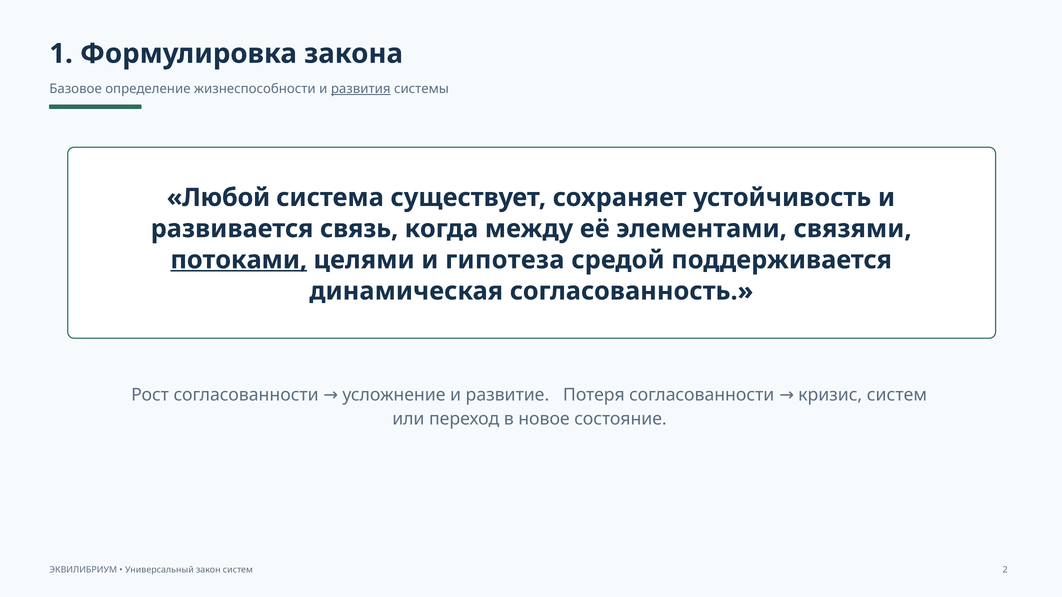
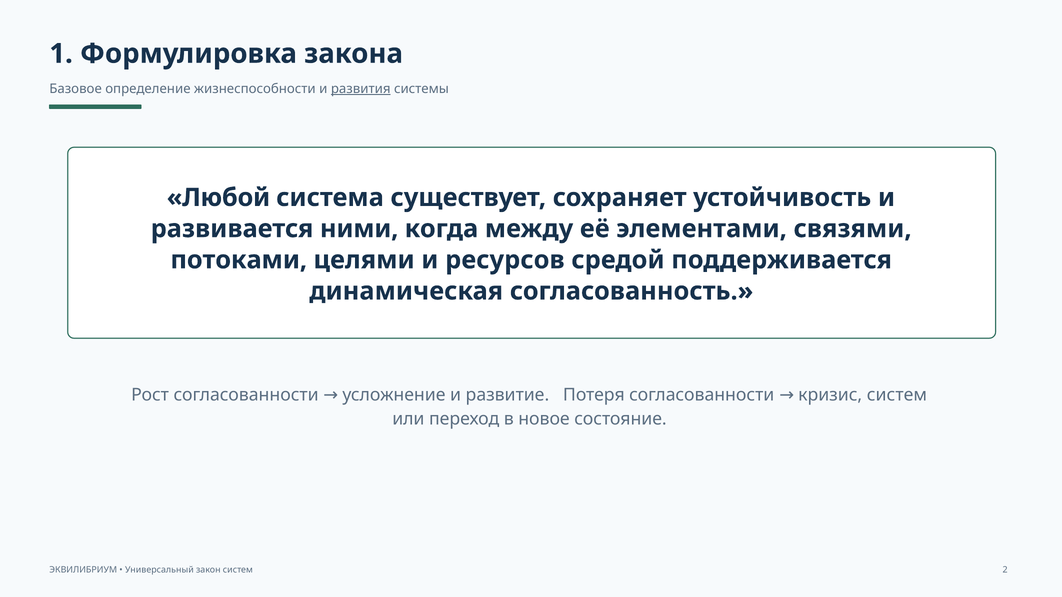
связь: связь -> ними (359, 229)
потоками underline: present -> none (239, 260)
гипотеза: гипотеза -> ресурсов (505, 260)
